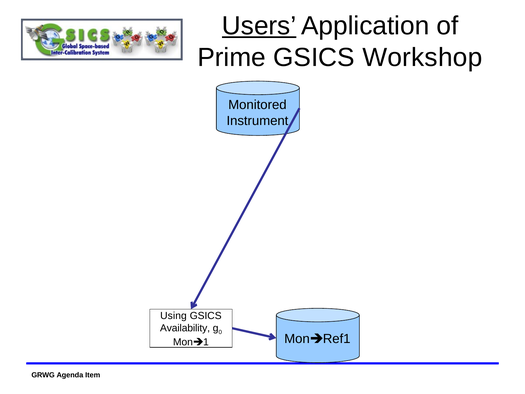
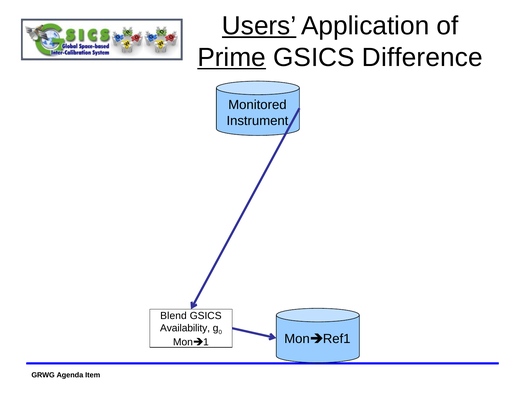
Prime underline: none -> present (232, 57)
Workshop: Workshop -> Difference (422, 57)
Using: Using -> Blend (174, 316)
